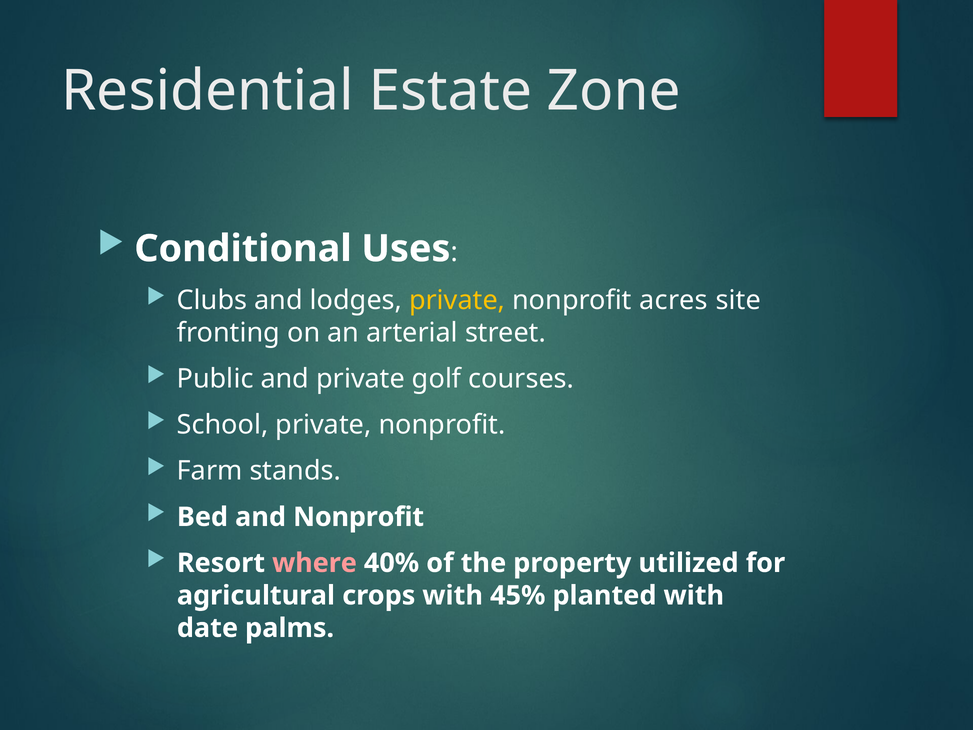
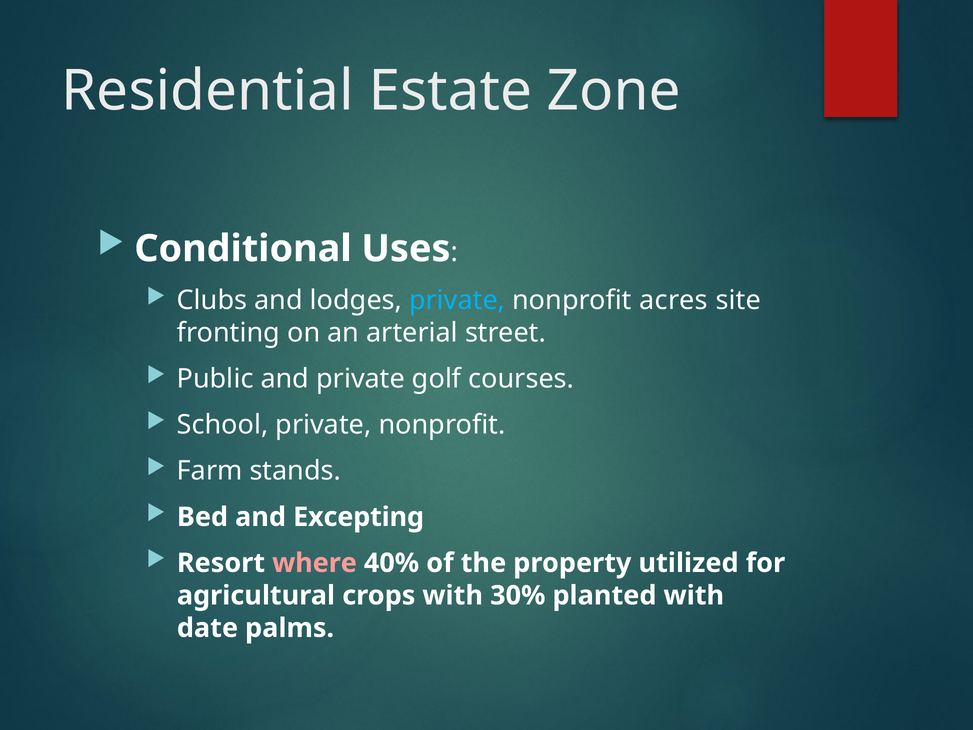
private colour: yellow -> light blue (457, 300)
and Nonprofit: Nonprofit -> Excepting (359, 517)
45%: 45% -> 30% (518, 595)
